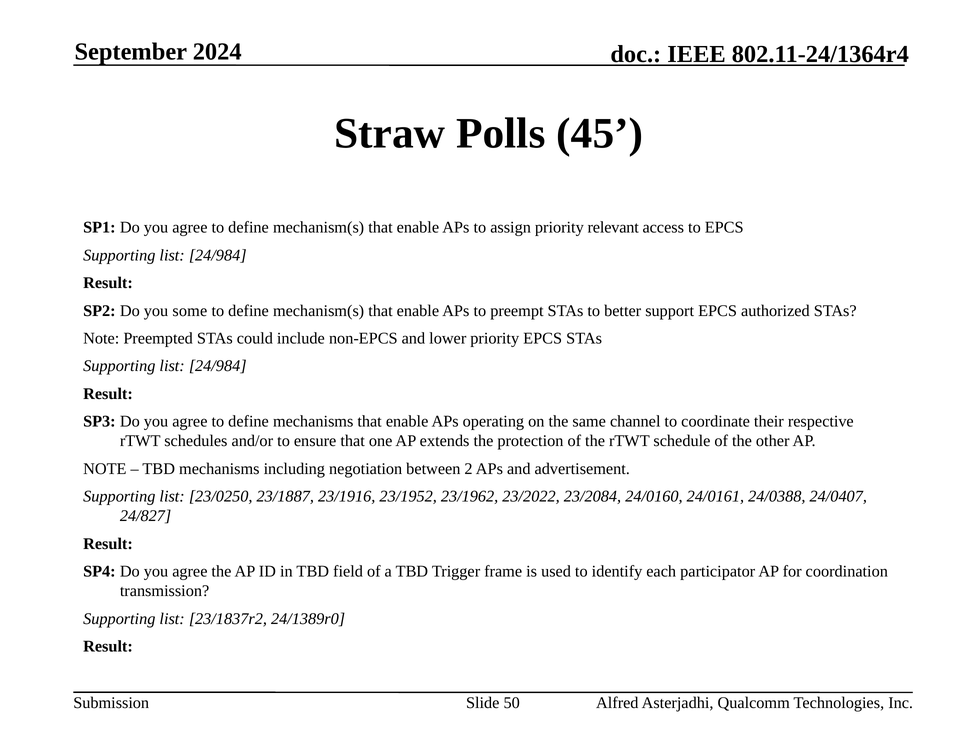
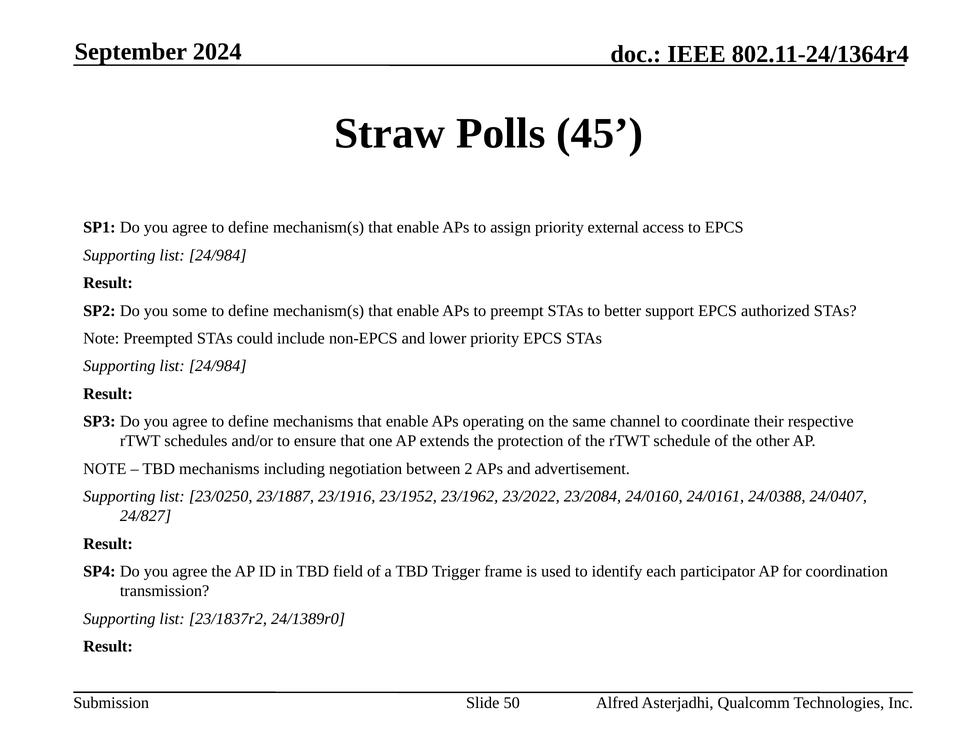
relevant: relevant -> external (613, 228)
